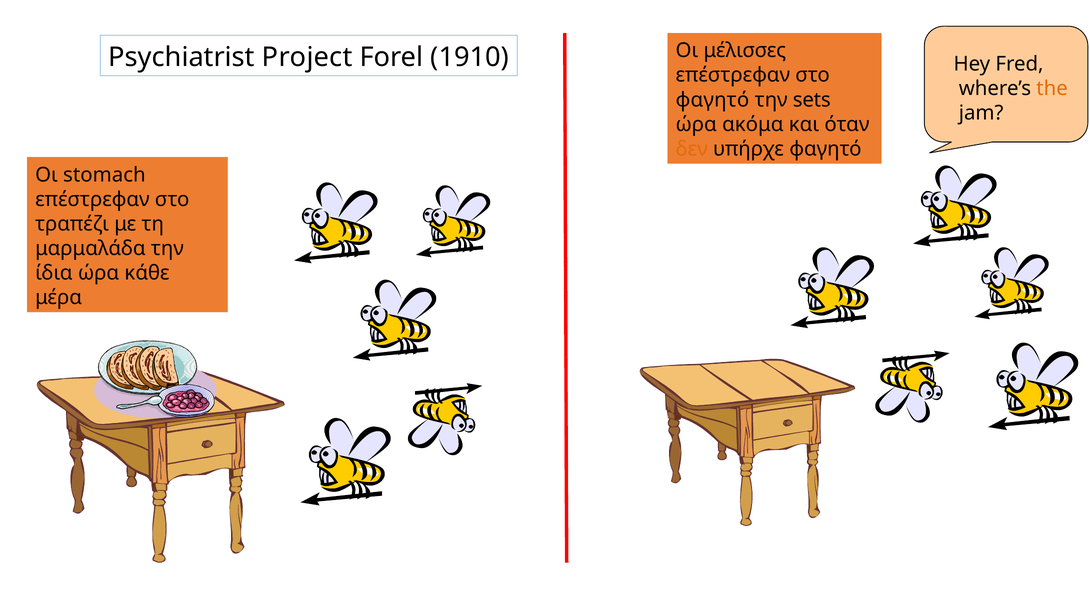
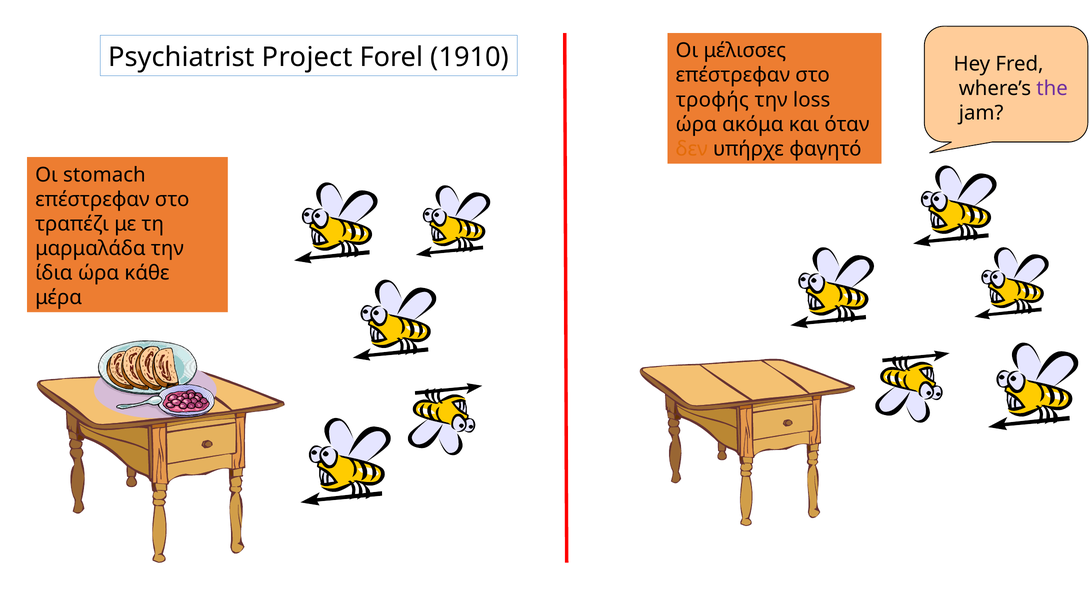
the colour: orange -> purple (1052, 89)
φαγητό: φαγητό -> τροφής (712, 100)
sets: sets -> loss (812, 100)
